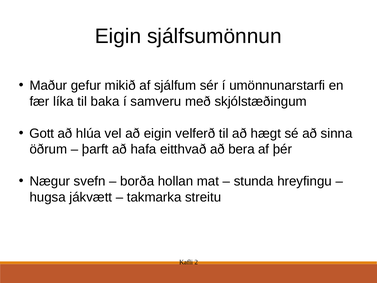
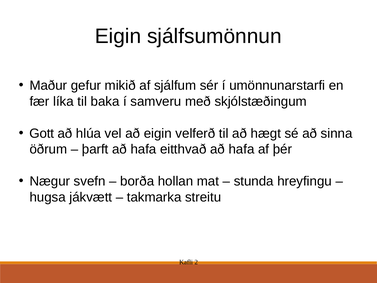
eitthvað að bera: bera -> hafa (242, 149)
